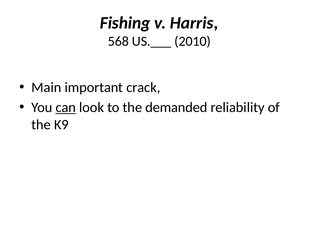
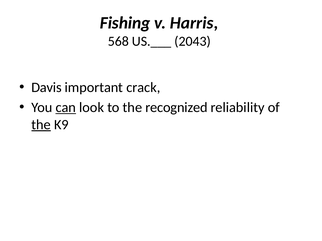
2010: 2010 -> 2043 (193, 41)
Main: Main -> Davis (46, 88)
demanded: demanded -> recognized (176, 108)
the underline: none -> present (41, 125)
